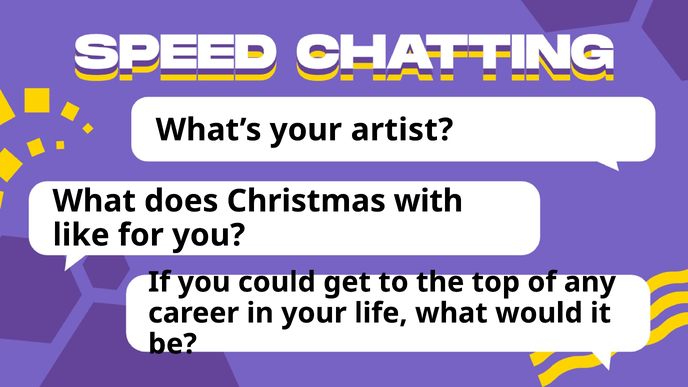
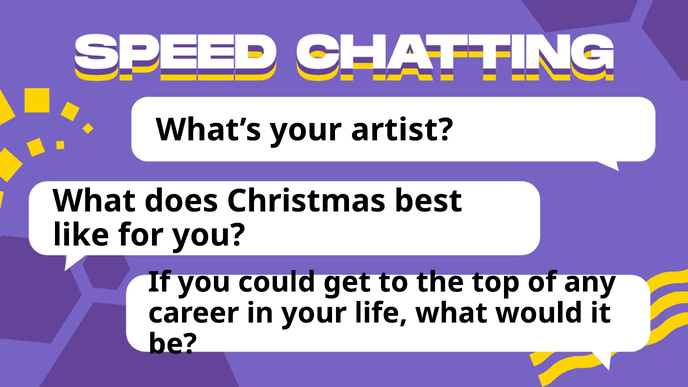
with: with -> best (428, 201)
